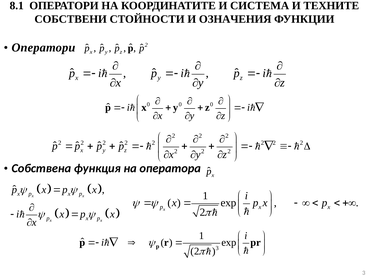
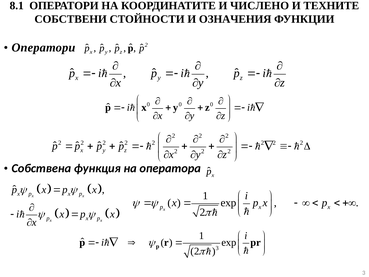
СИСТЕМА: СИСТЕМА -> ЧИСЛЕНО (260, 6)
